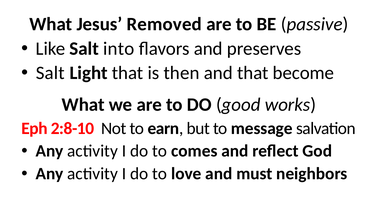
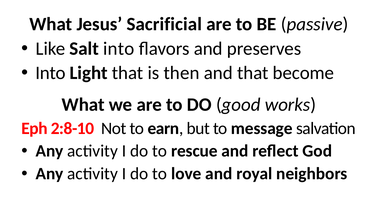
Removed: Removed -> Sacrificial (164, 24)
Salt: Salt -> Into (50, 73)
comes: comes -> rescue (194, 151)
must: must -> royal (254, 173)
